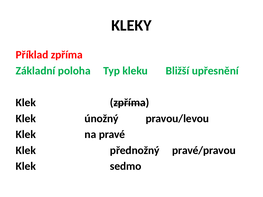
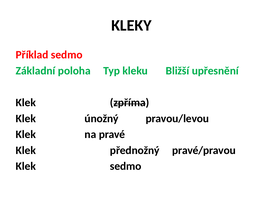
Příklad zpříma: zpříma -> sedmo (67, 55)
